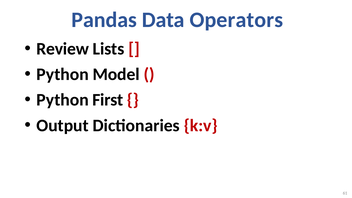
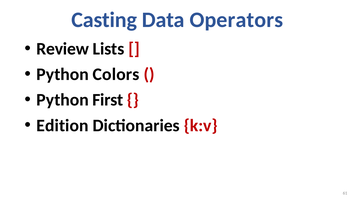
Pandas: Pandas -> Casting (104, 20)
Model: Model -> Colors (116, 74)
Output: Output -> Edition (63, 125)
